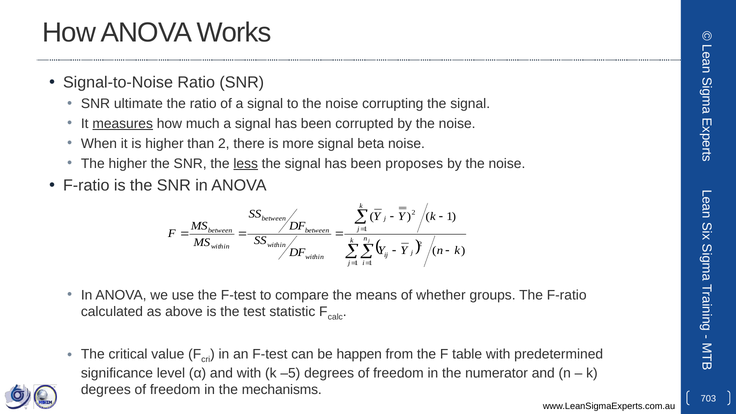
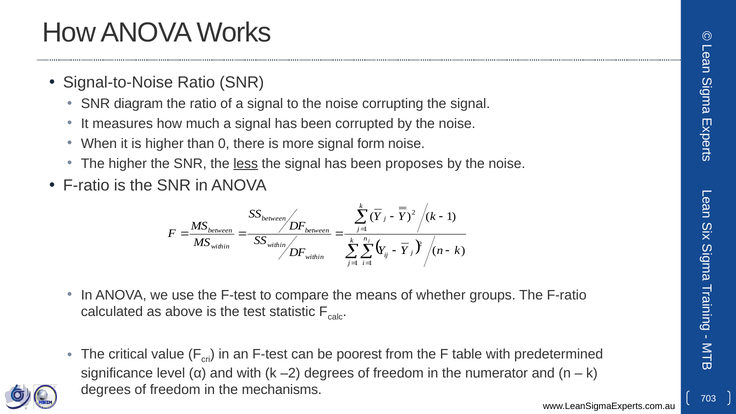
ultimate: ultimate -> diagram (138, 104)
measures underline: present -> none (123, 124)
than 2: 2 -> 0 (224, 144)
beta: beta -> form (371, 144)
happen: happen -> poorest (359, 354)
–5: –5 -> –2 (290, 373)
